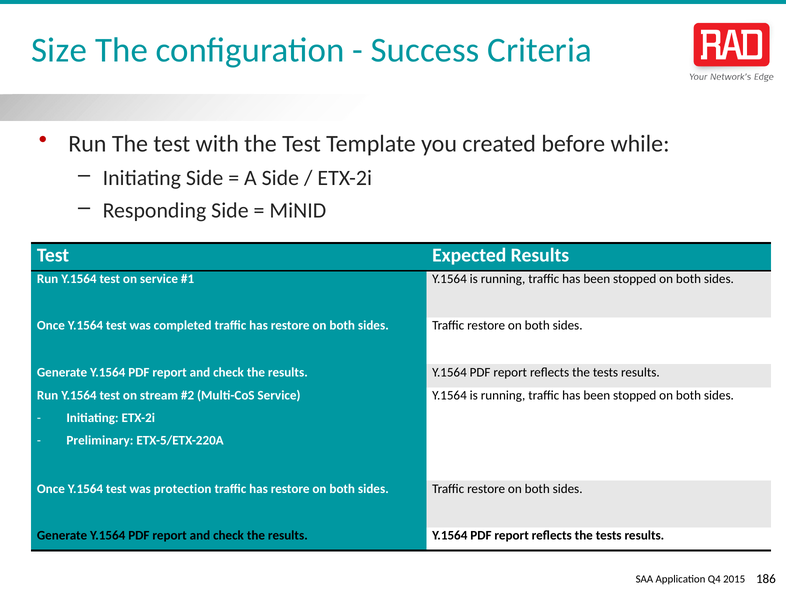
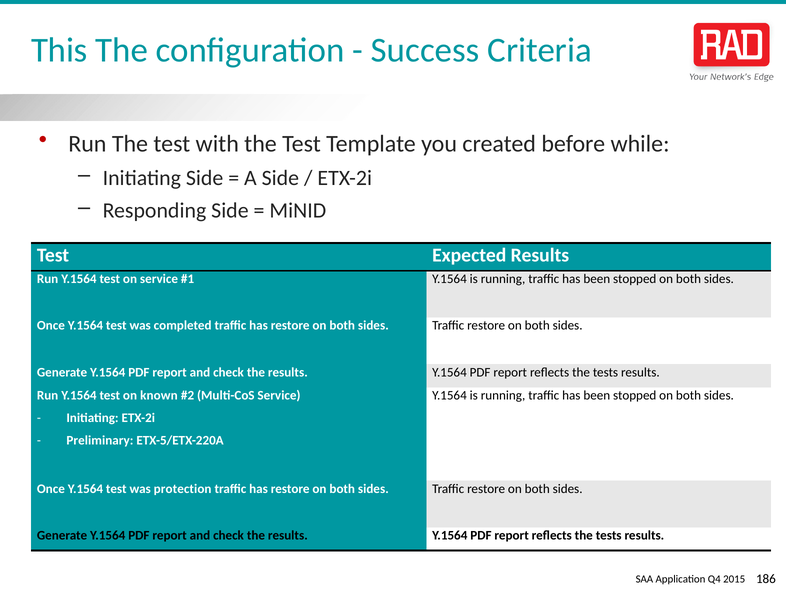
Size: Size -> This (59, 50)
stream: stream -> known (159, 395)
